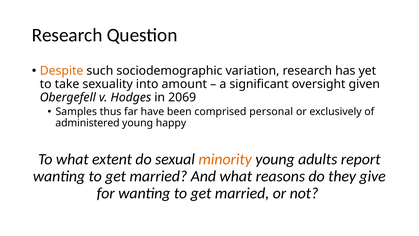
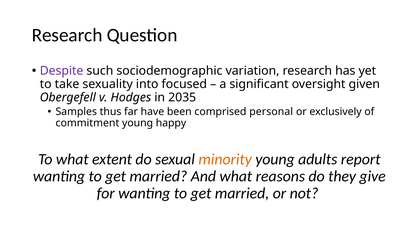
Despite colour: orange -> purple (62, 71)
amount: amount -> focused (184, 84)
2069: 2069 -> 2035 (182, 97)
administered: administered -> commitment (87, 123)
